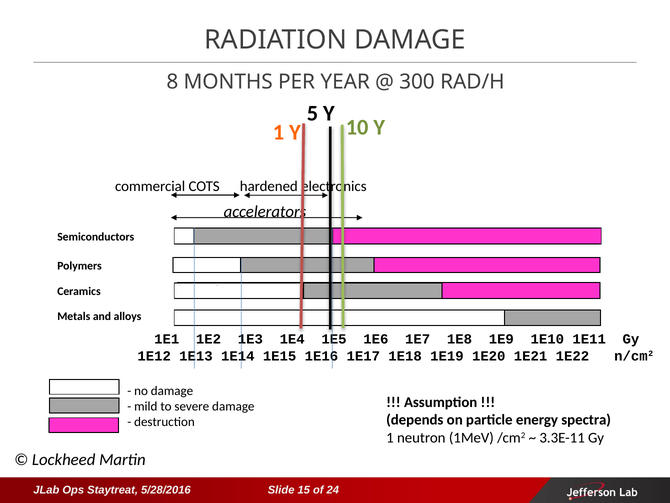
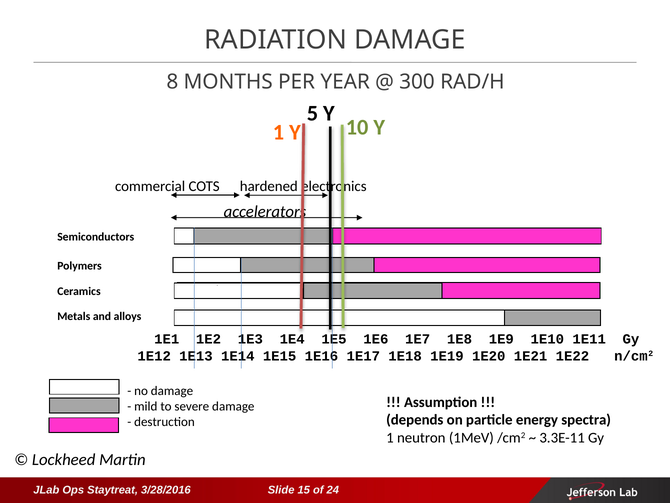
5/28/2016: 5/28/2016 -> 3/28/2016 (166, 489)
